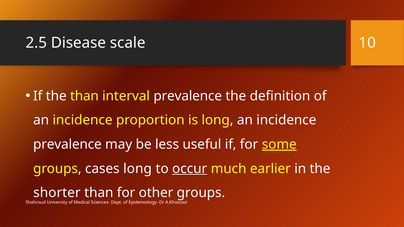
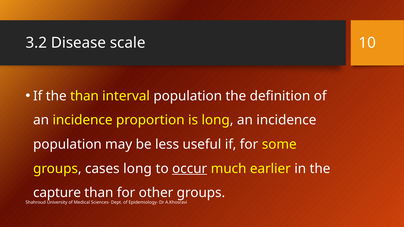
2.5: 2.5 -> 3.2 (36, 43)
interval prevalence: prevalence -> population (188, 96)
prevalence: prevalence -> population (67, 145)
some underline: present -> none (279, 145)
shorter: shorter -> capture (57, 193)
